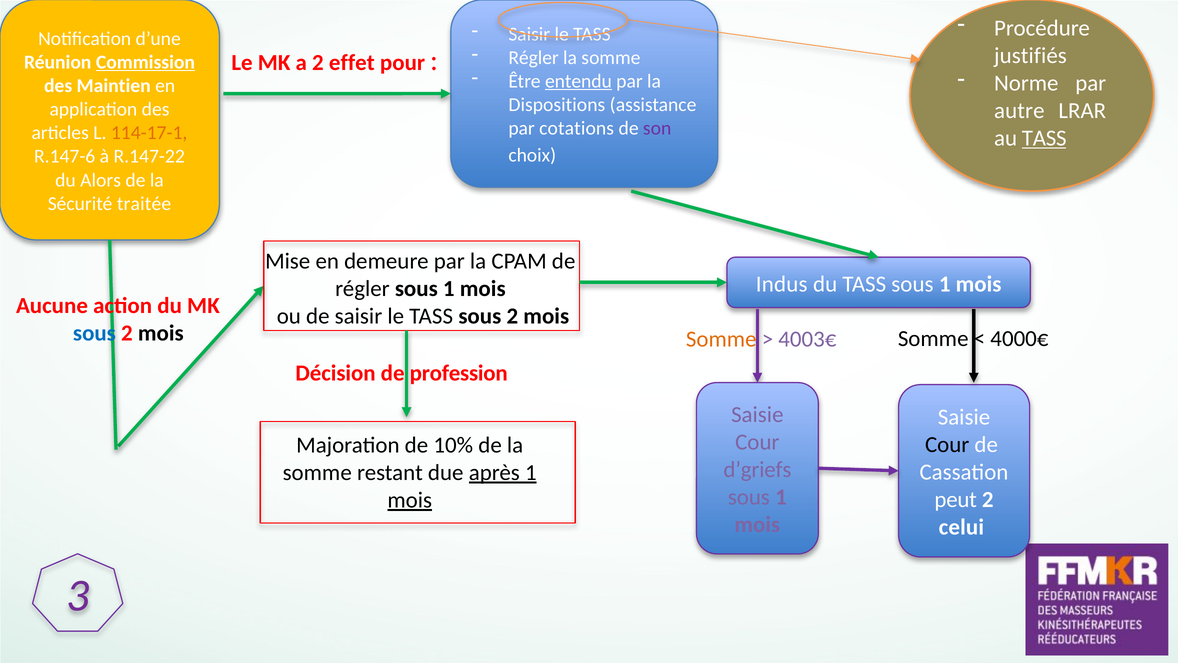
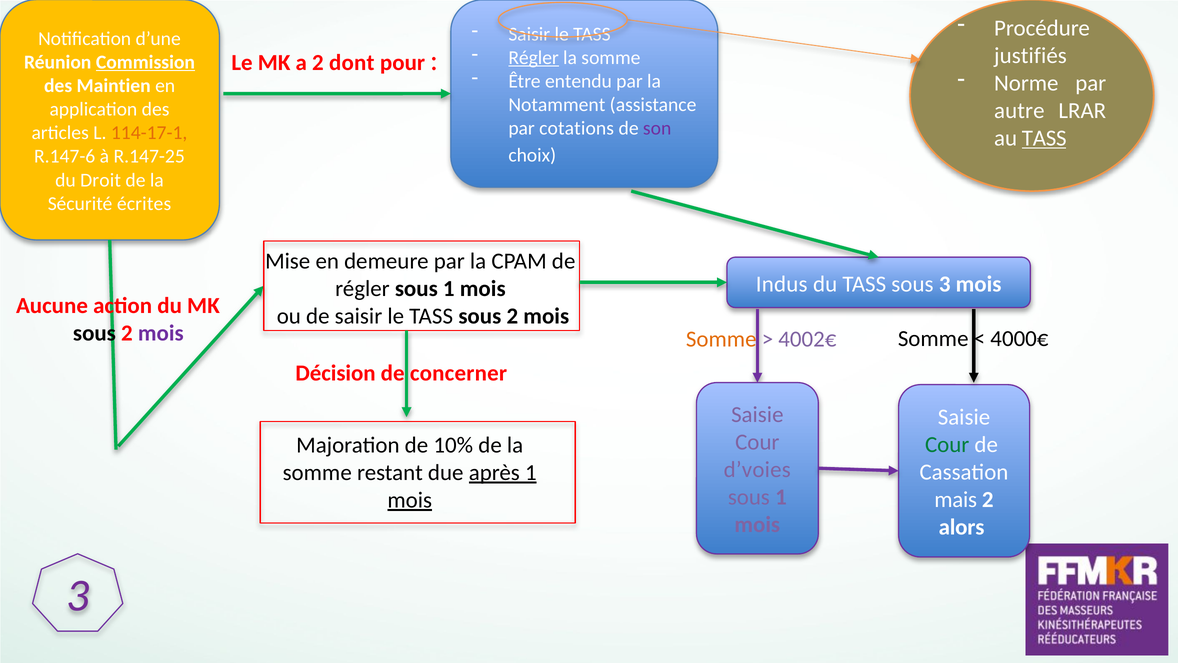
Régler underline: none -> present (534, 58)
effet: effet -> dont (352, 63)
entendu underline: present -> none (578, 81)
Dispositions: Dispositions -> Notamment (557, 105)
R.147-22: R.147-22 -> R.147-25 (149, 156)
Alors: Alors -> Droit (101, 180)
traitée: traitée -> écrites (144, 204)
TASS sous 1: 1 -> 3 (945, 284)
sous colour: blue -> black (94, 333)
mois colour: black -> purple (161, 333)
4003€: 4003€ -> 4002€ (807, 339)
profession: profession -> concerner (458, 373)
Cour colour: black -> green (947, 445)
d’griefs: d’griefs -> d’voies (757, 470)
peut: peut -> mais (956, 500)
celui: celui -> alors (962, 527)
